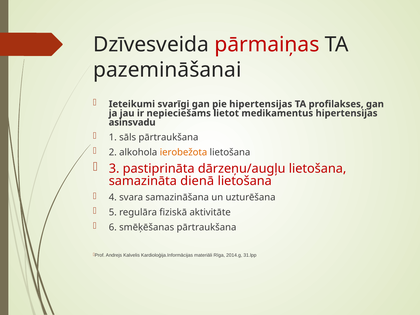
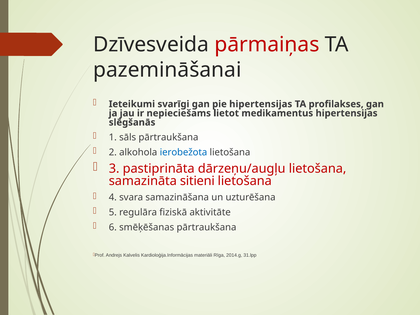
asinsvadu: asinsvadu -> slēgšanās (132, 122)
ierobežota colour: orange -> blue (183, 152)
dienā: dienā -> sitieni (197, 181)
